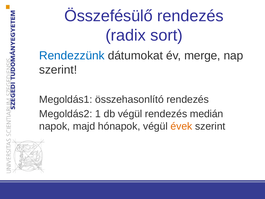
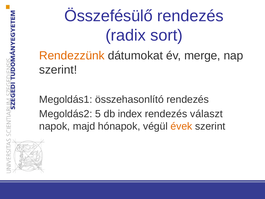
Rendezzünk colour: blue -> orange (72, 56)
1: 1 -> 5 (98, 114)
db végül: végül -> index (130, 114)
medián: medián -> választ (207, 114)
